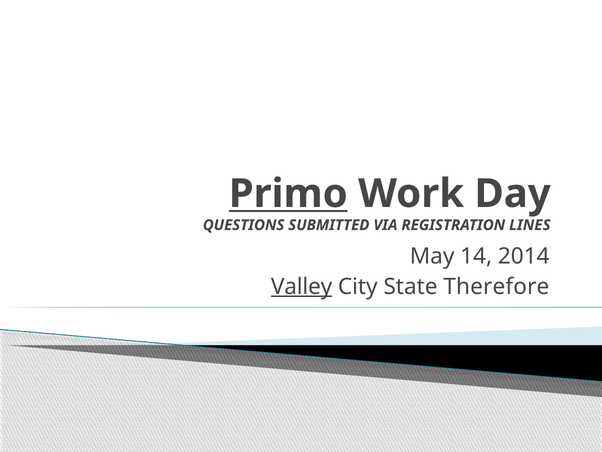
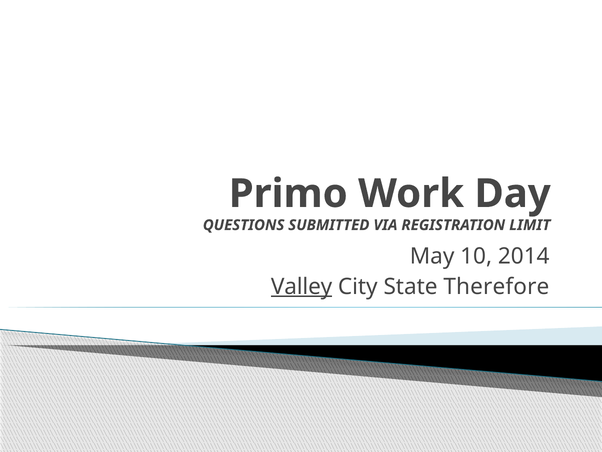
Primo underline: present -> none (288, 194)
LINES: LINES -> LIMIT (530, 225)
14: 14 -> 10 (476, 256)
